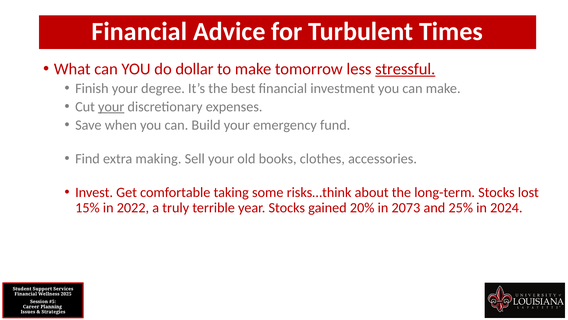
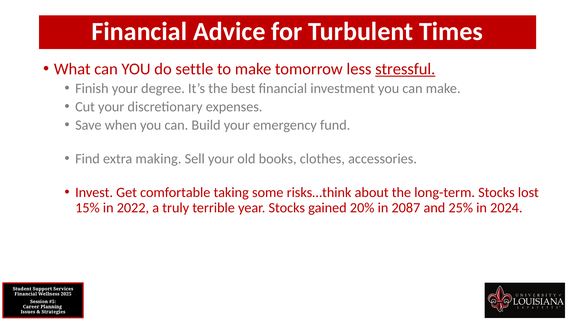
dollar: dollar -> settle (194, 69)
your underline: present -> none (111, 107)
2073: 2073 -> 2087 (406, 207)
